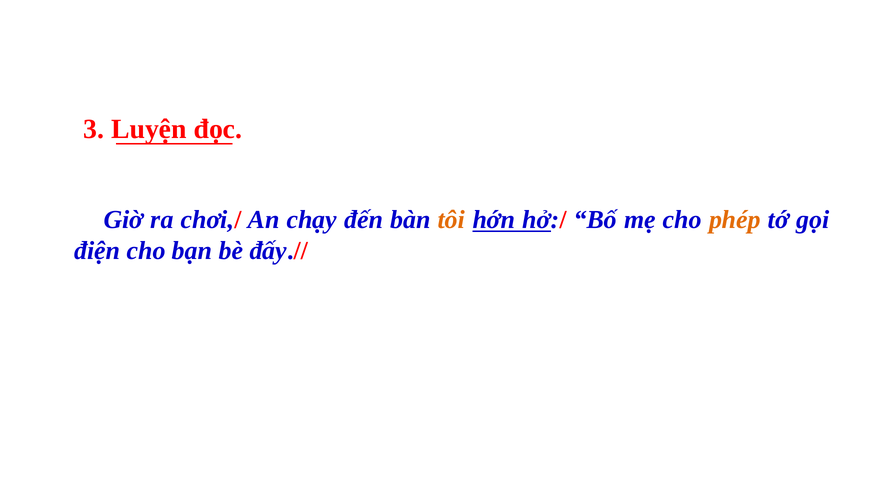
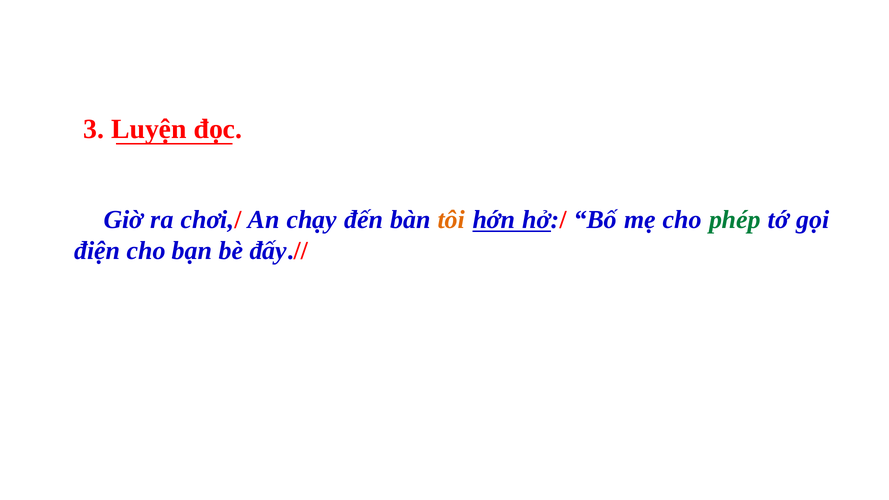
phép colour: orange -> green (735, 220)
